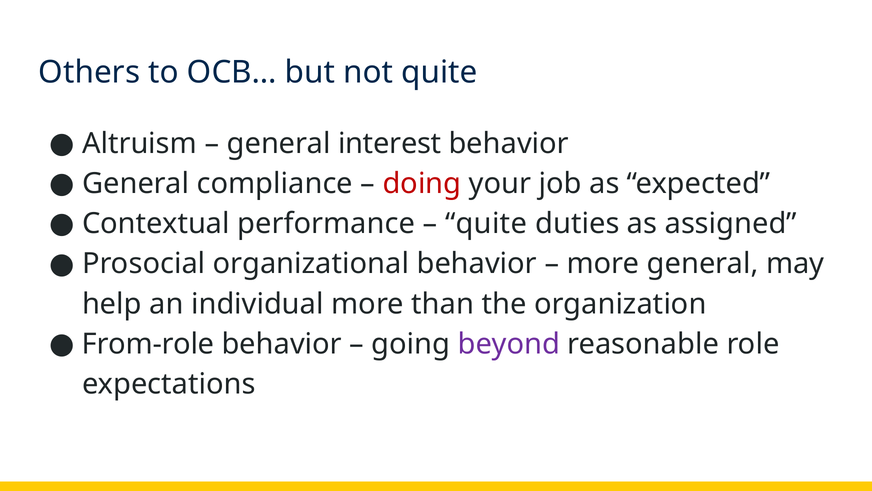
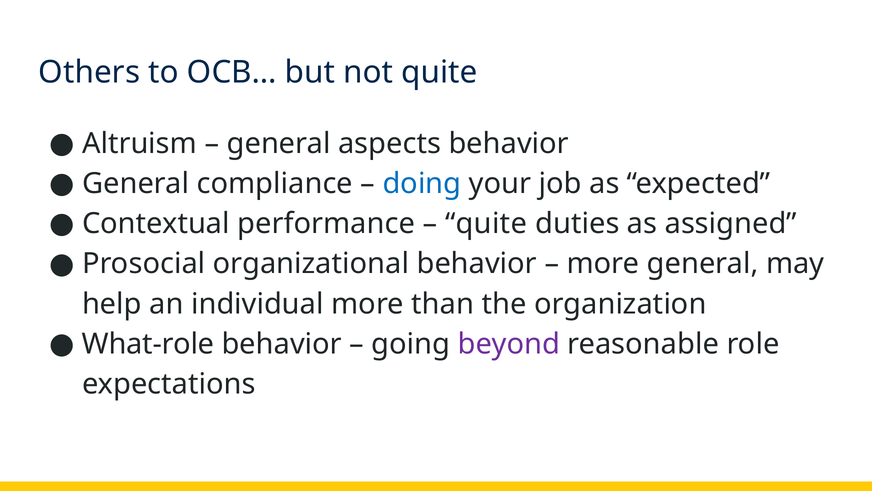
interest: interest -> aspects (390, 143)
doing colour: red -> blue (422, 183)
From-role: From-role -> What-role (148, 344)
